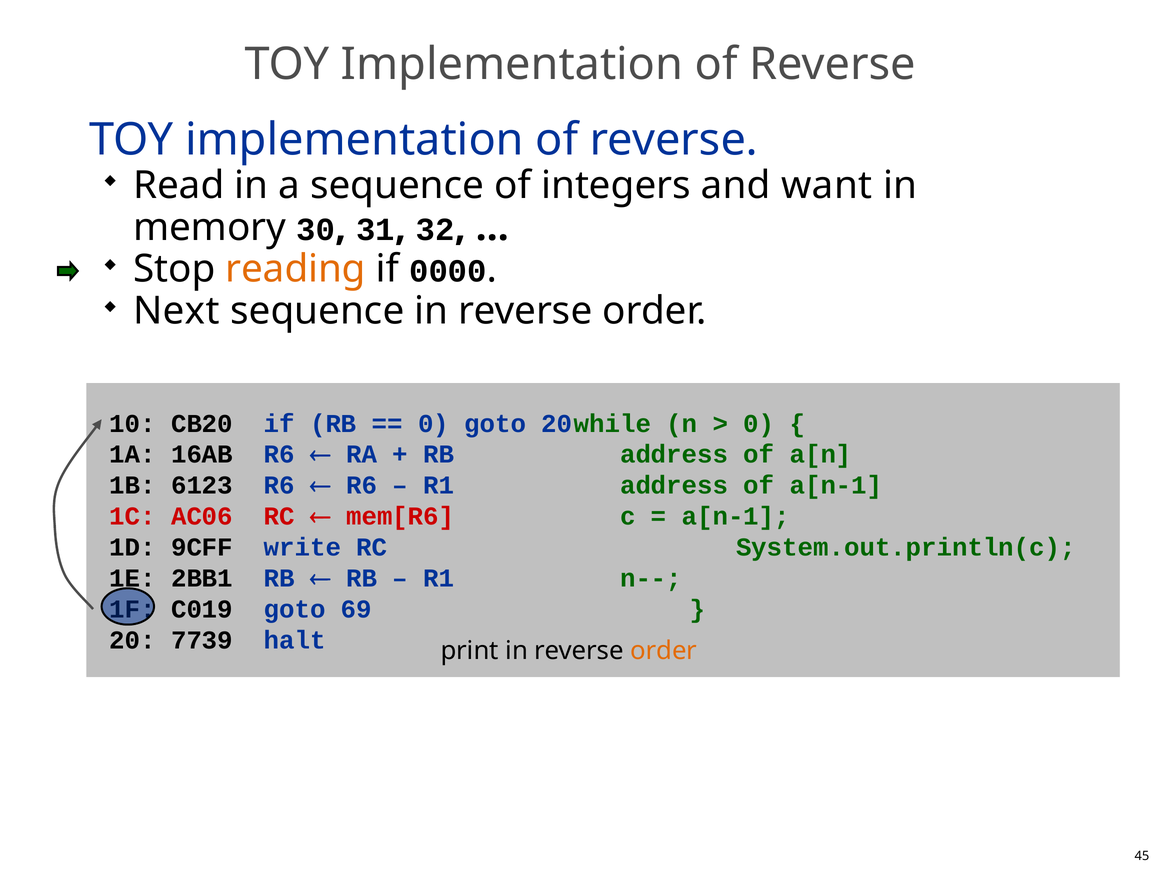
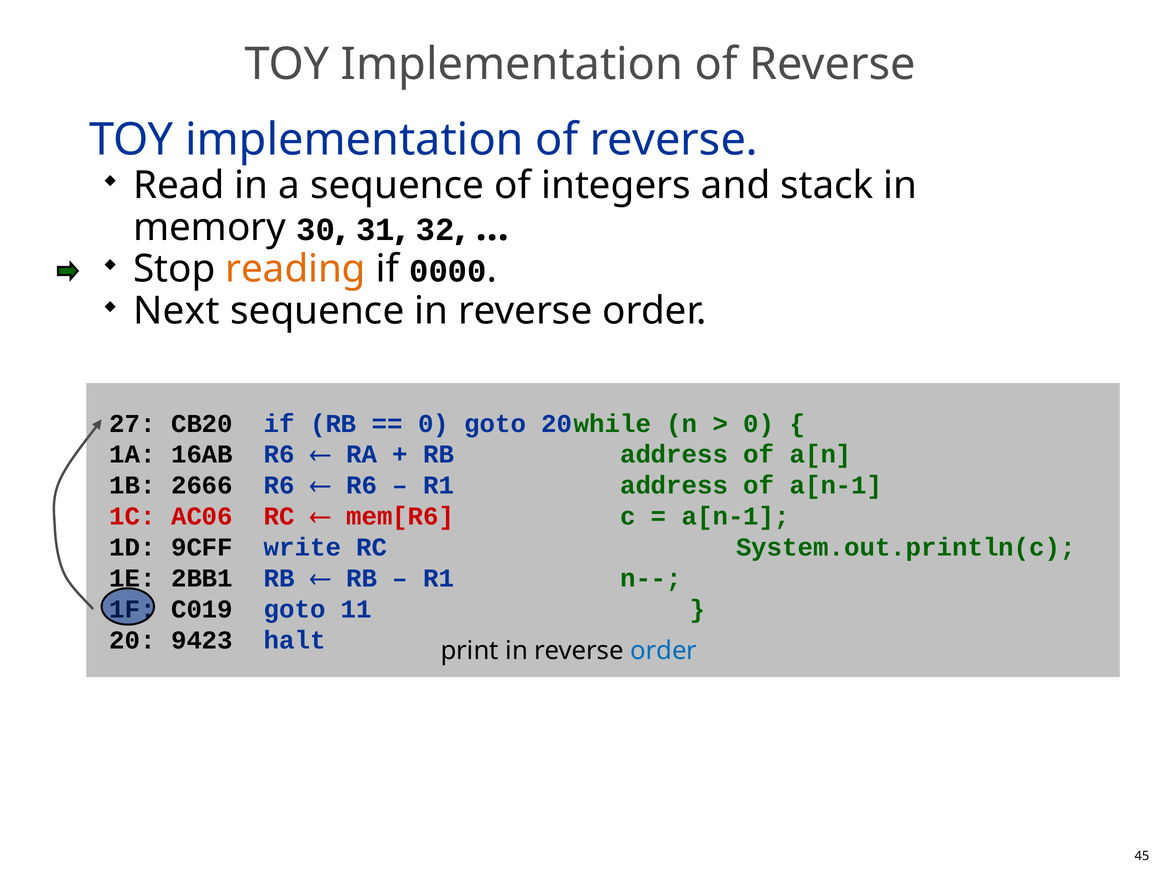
want: want -> stack (827, 185)
10: 10 -> 27 (133, 423)
6123: 6123 -> 2666 (202, 485)
69: 69 -> 11 (356, 609)
7739: 7739 -> 9423 (202, 640)
order colour: orange -> blue (664, 650)
